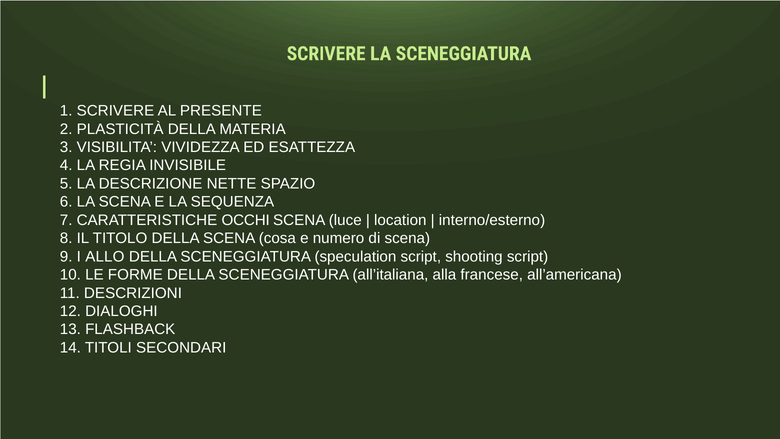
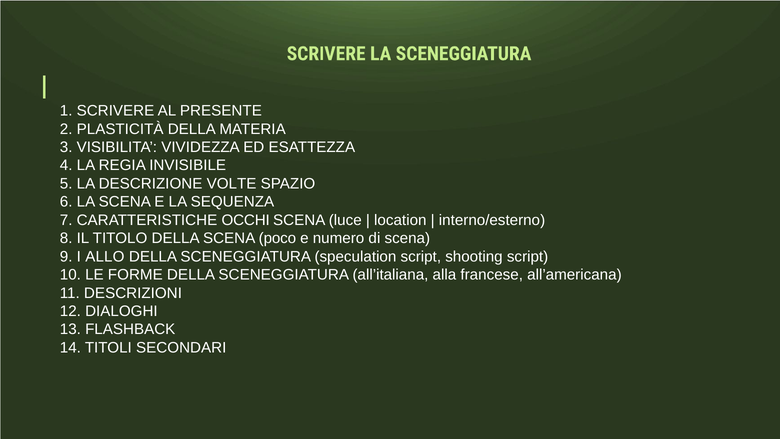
NETTE: NETTE -> VOLTE (232, 184)
cosa: cosa -> poco (277, 238)
